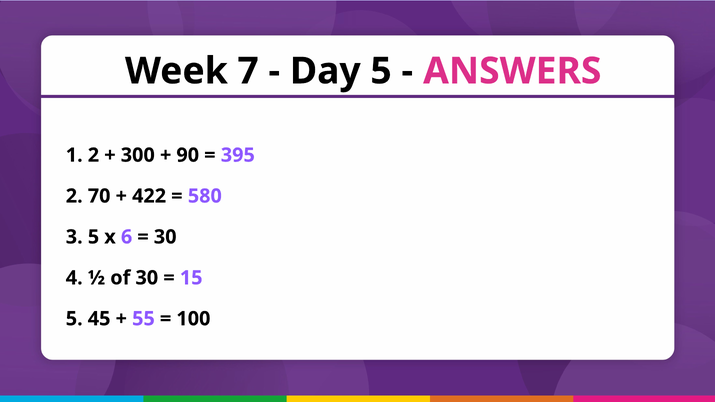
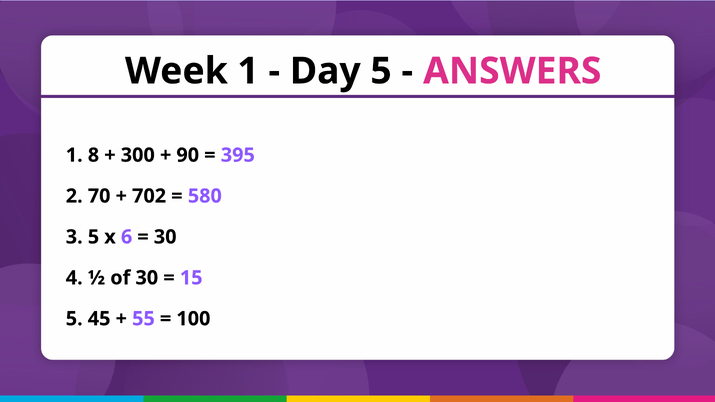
Week 7: 7 -> 1 (248, 71)
2: 2 -> 8 (93, 155)
422: 422 -> 702 (149, 196)
